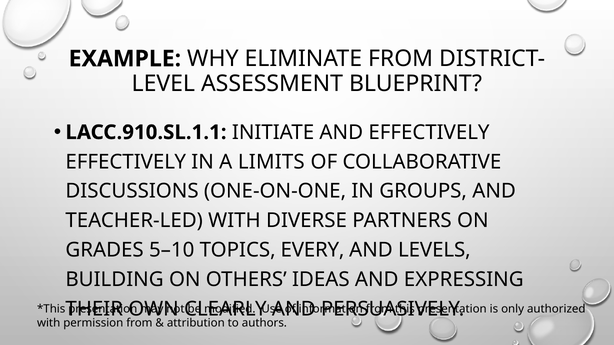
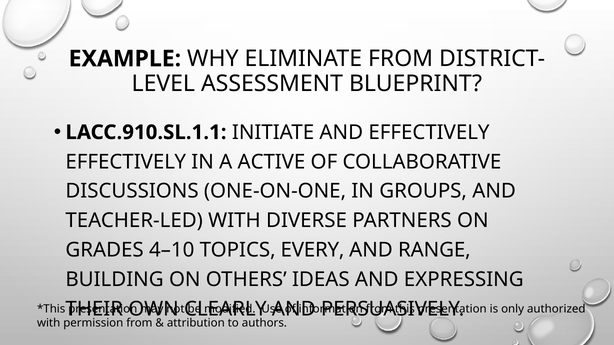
LIMITS: LIMITS -> ACTIVE (271, 162)
5–10: 5–10 -> 4–10 (172, 250)
LEVELS: LEVELS -> RANGE (434, 250)
